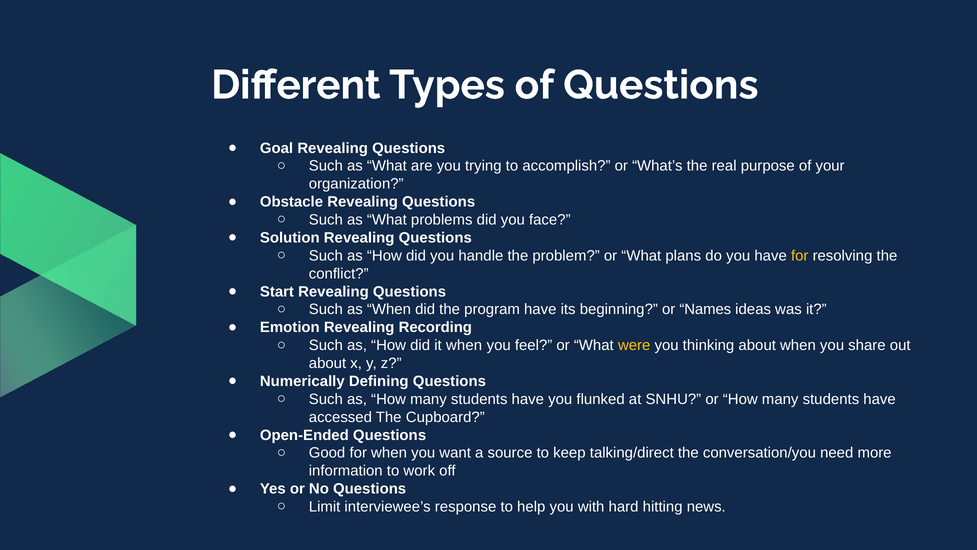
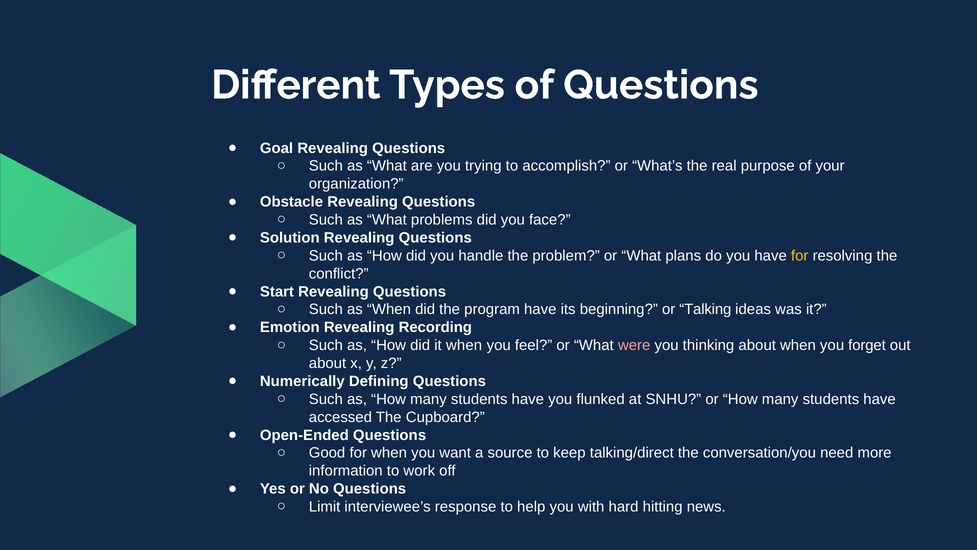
Names: Names -> Talking (705, 309)
were colour: yellow -> pink (634, 345)
share: share -> forget (867, 345)
